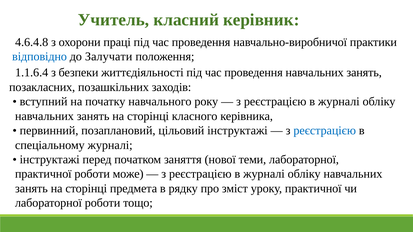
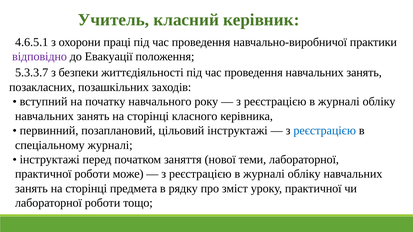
4.6.4.8: 4.6.4.8 -> 4.6.5.1 (32, 42)
відповідно colour: blue -> purple (40, 57)
Залучати: Залучати -> Евакуації (109, 57)
1.1.6.4: 1.1.6.4 -> 5.3.3.7 (32, 73)
